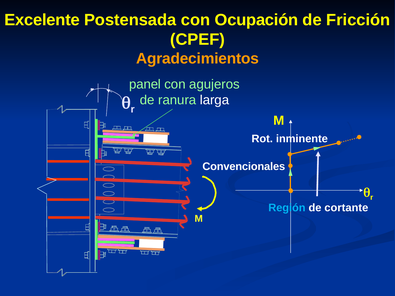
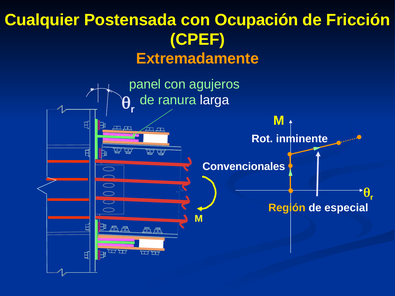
Excelente: Excelente -> Cualquier (42, 20)
Agradecimientos: Agradecimientos -> Extremadamente (197, 59)
Región colour: light blue -> yellow (287, 208)
cortante: cortante -> especial (346, 208)
